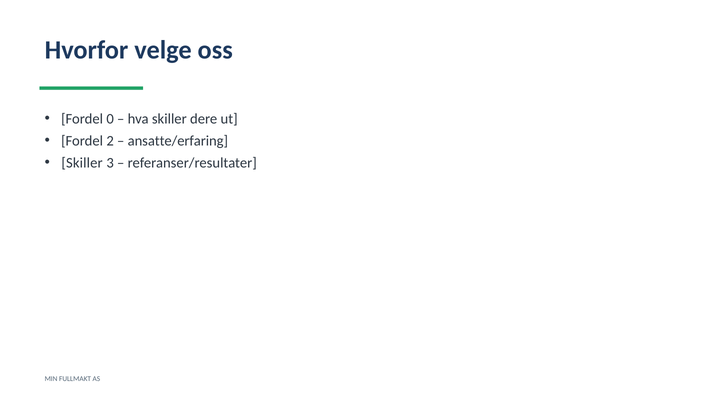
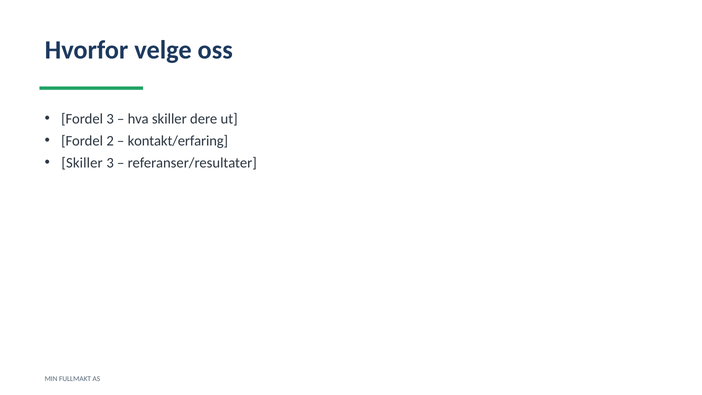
Fordel 0: 0 -> 3 (110, 119)
ansatte/erfaring: ansatte/erfaring -> kontakt/erfaring (178, 141)
